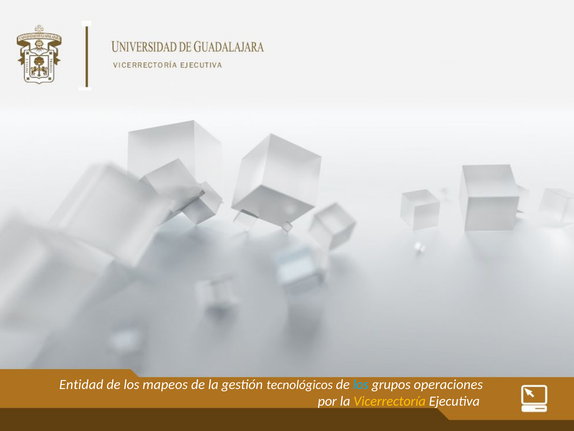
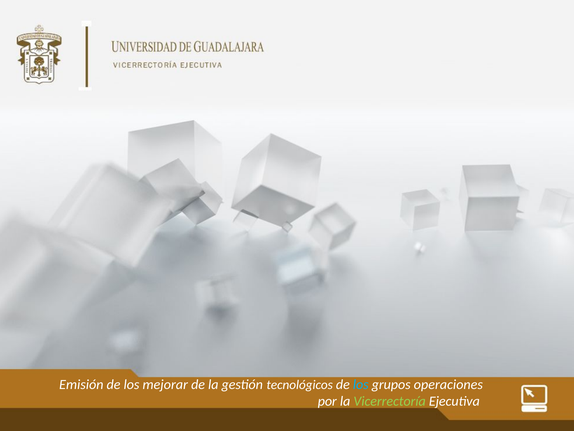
Entidad: Entidad -> Emisión (81, 384)
mapeos: mapeos -> mejorar (165, 384)
Vicerrectoría colour: yellow -> light green (390, 401)
